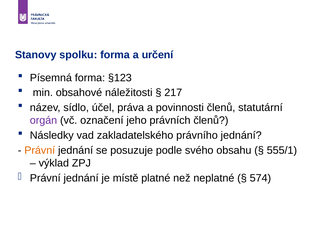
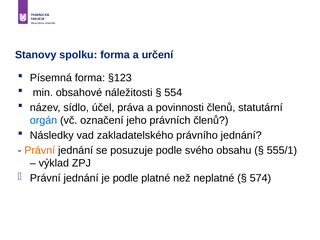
217: 217 -> 554 (173, 93)
orgán colour: purple -> blue (43, 120)
je místě: místě -> podle (126, 178)
